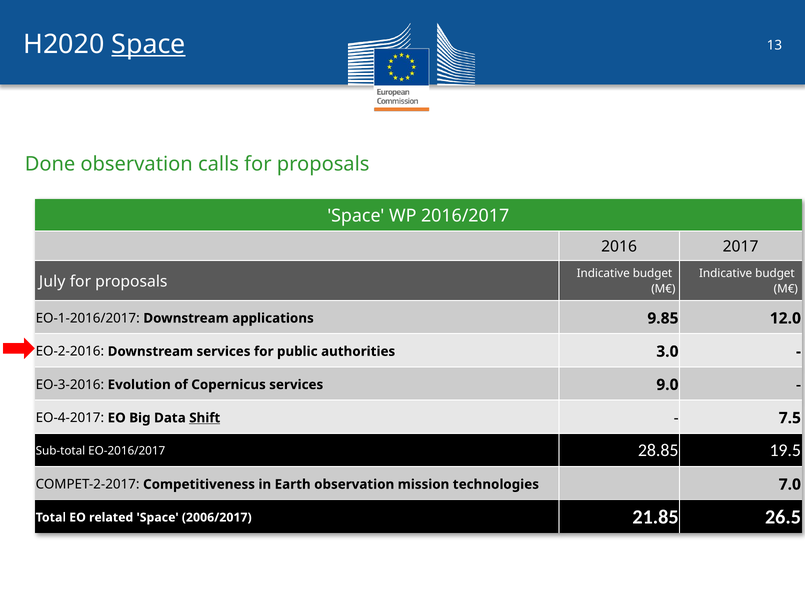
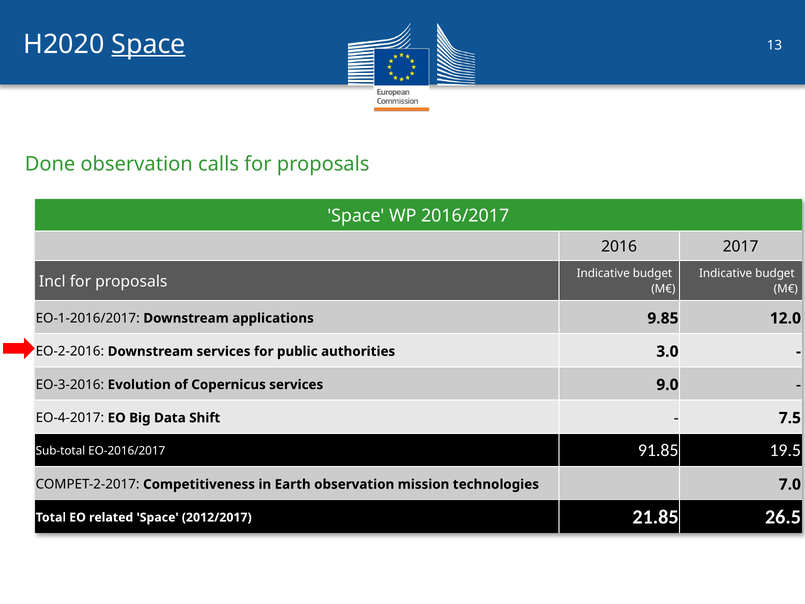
July: July -> Incl (52, 281)
Shift underline: present -> none (205, 418)
28.85: 28.85 -> 91.85 (658, 450)
2006/2017: 2006/2017 -> 2012/2017 (217, 517)
